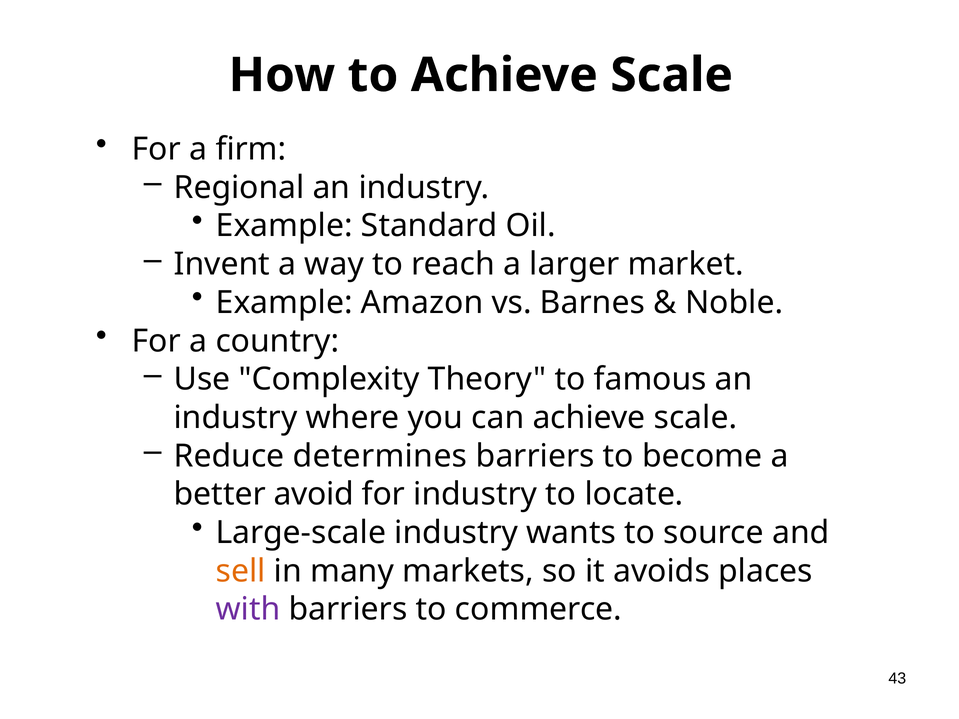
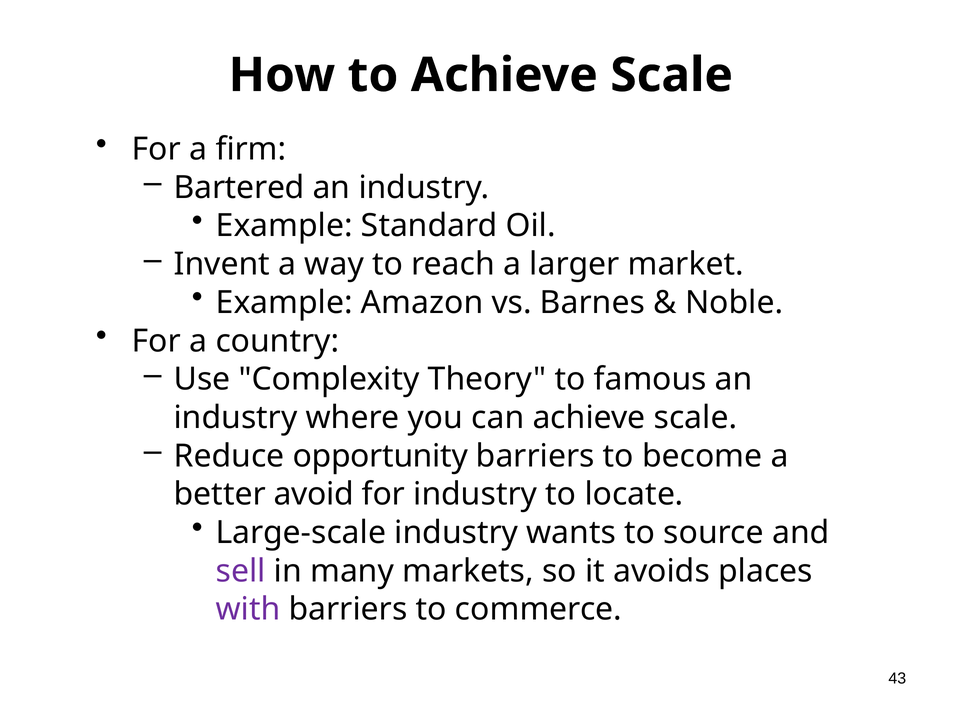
Regional: Regional -> Bartered (239, 188)
determines: determines -> opportunity (380, 456)
sell colour: orange -> purple (241, 571)
